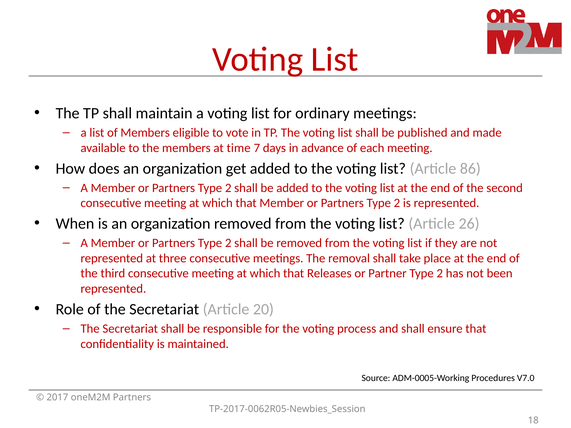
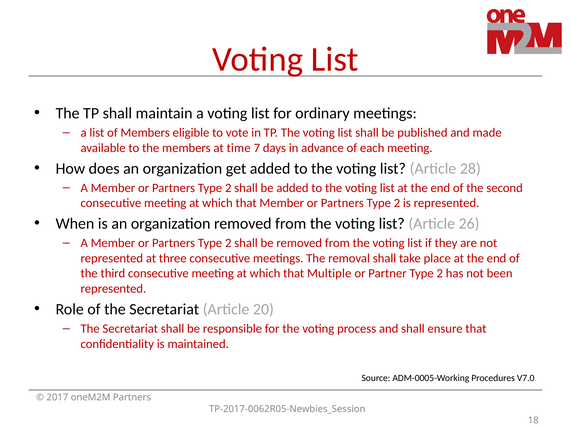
86: 86 -> 28 (470, 169)
Releases: Releases -> Multiple (329, 274)
